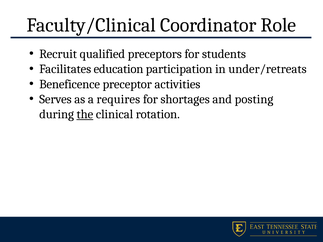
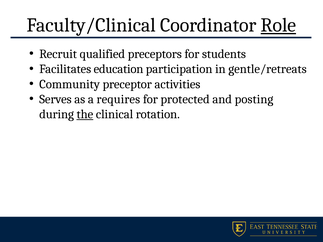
Role underline: none -> present (278, 25)
under/retreats: under/retreats -> gentle/retreats (267, 69)
Beneficence: Beneficence -> Community (70, 84)
shortages: shortages -> protected (185, 99)
